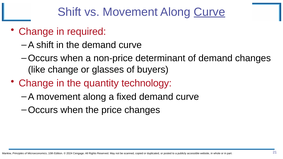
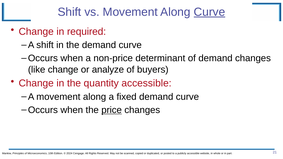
glasses: glasses -> analyze (108, 70)
quantity technology: technology -> accessible (146, 83)
price underline: none -> present (112, 110)
